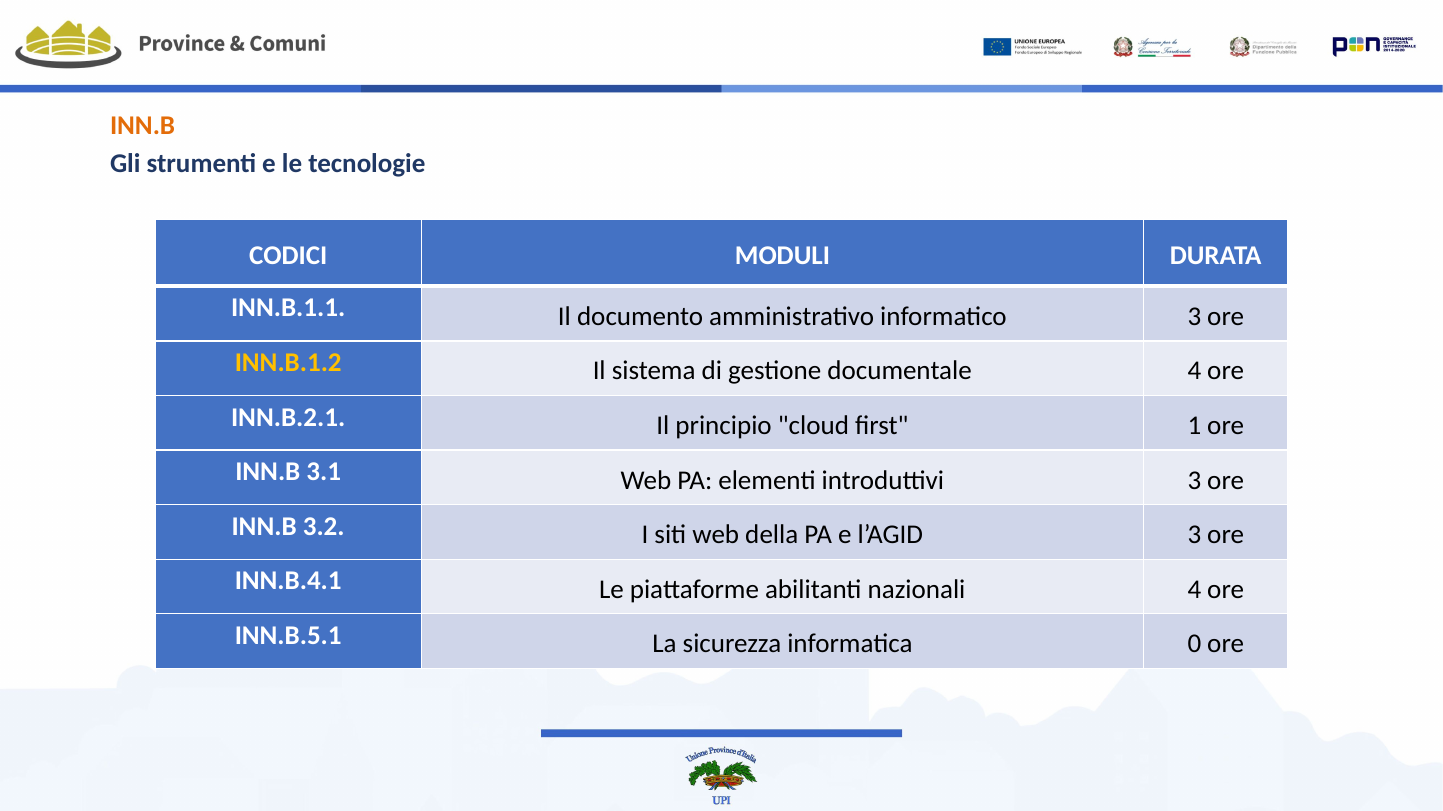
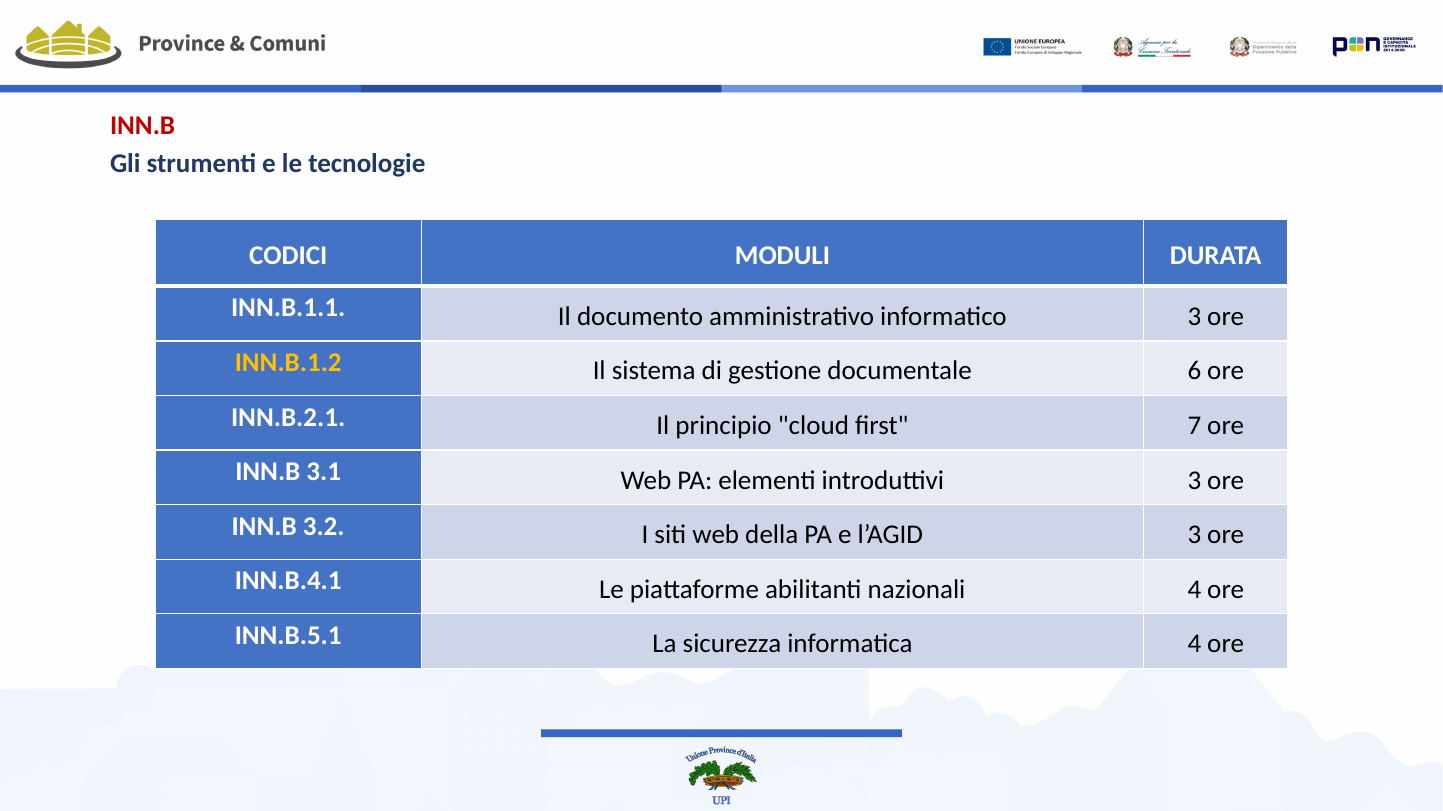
INN.B colour: orange -> red (143, 126)
documentale 4: 4 -> 6 (1194, 371)
1: 1 -> 7 (1194, 426)
informatica 0: 0 -> 4 (1194, 644)
